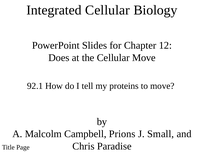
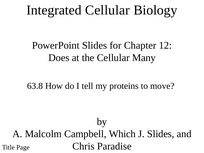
Cellular Move: Move -> Many (144, 58)
92.1: 92.1 -> 63.8 (35, 86)
Prions: Prions -> Which (122, 134)
J Small: Small -> Slides (161, 134)
